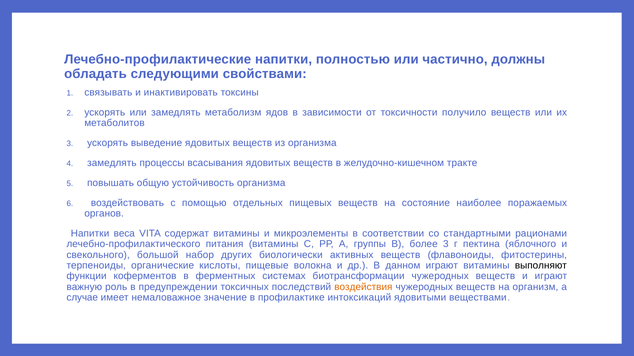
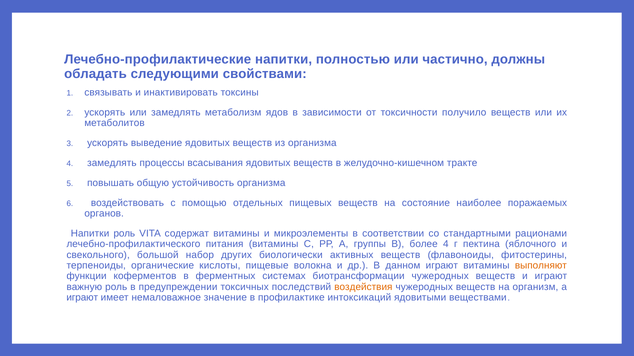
Напитки веса: веса -> роль (124, 234)
более 3: 3 -> 4 (446, 244)
выполняют colour: black -> orange (541, 266)
случае: случае -> играют (82, 298)
